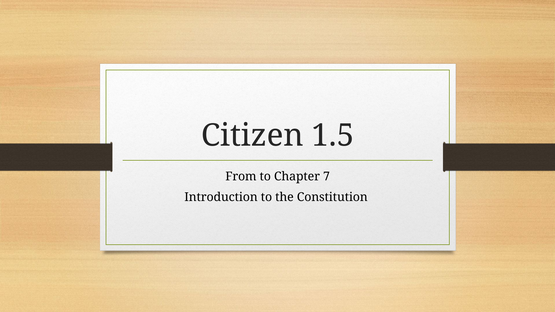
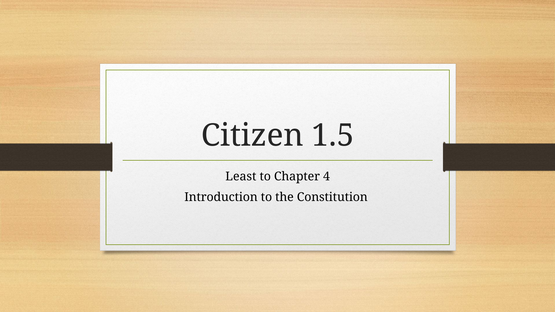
From: From -> Least (241, 177)
7: 7 -> 4 (326, 177)
